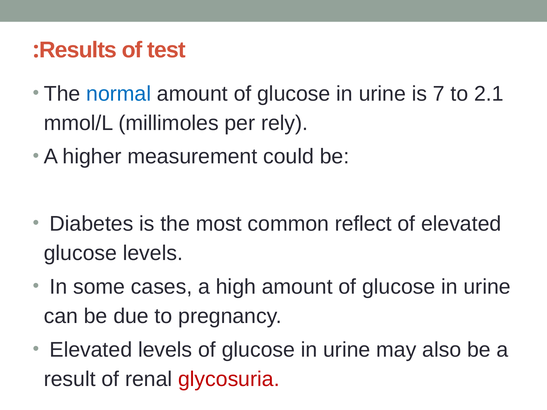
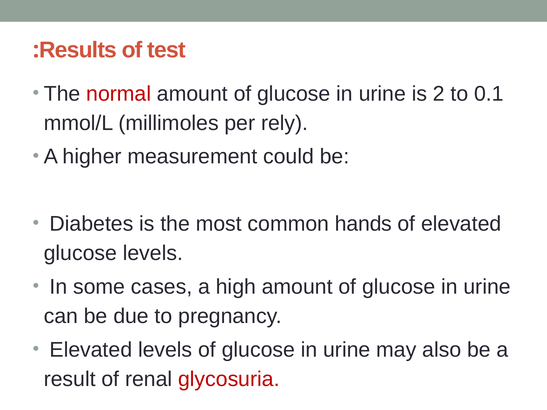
normal colour: blue -> red (119, 94)
7: 7 -> 2 (439, 94)
2.1: 2.1 -> 0.1 (489, 94)
reflect: reflect -> hands (363, 224)
